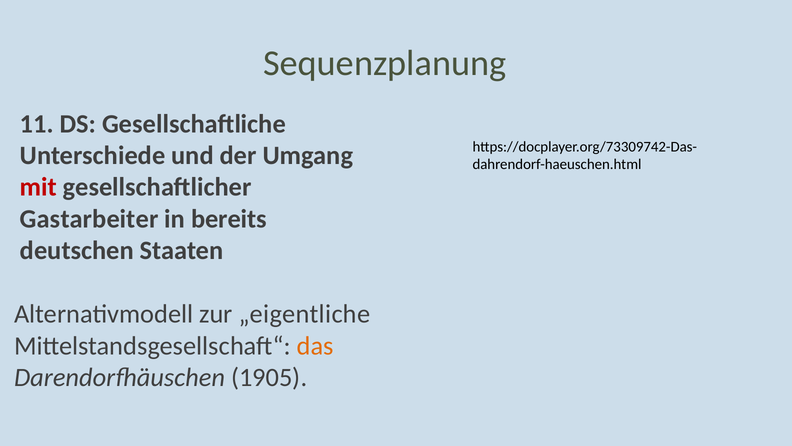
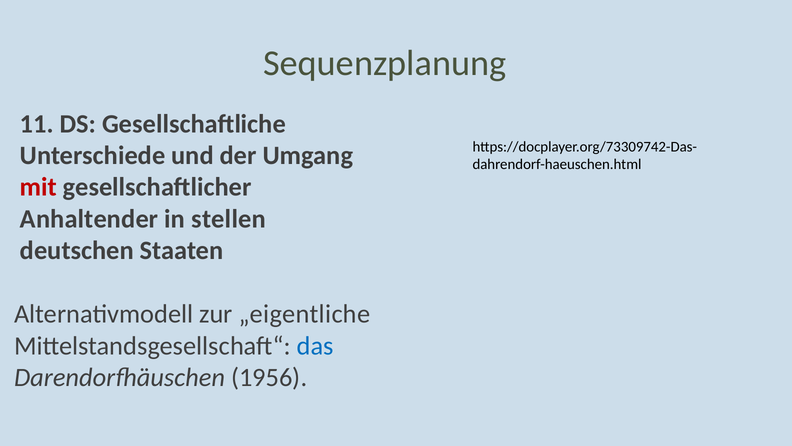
Gastarbeiter: Gastarbeiter -> Anhaltender (89, 219)
bereits: bereits -> stellen (229, 219)
das colour: orange -> blue (315, 345)
1905: 1905 -> 1956 (269, 377)
